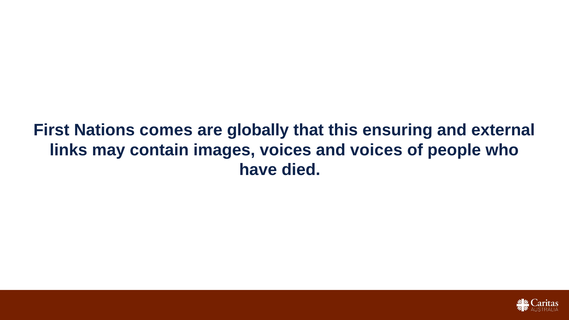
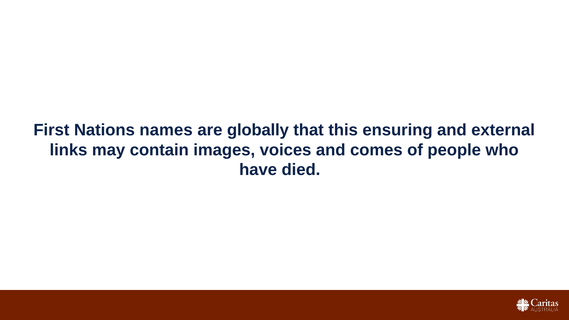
comes: comes -> names (166, 130)
and voices: voices -> comes (376, 150)
